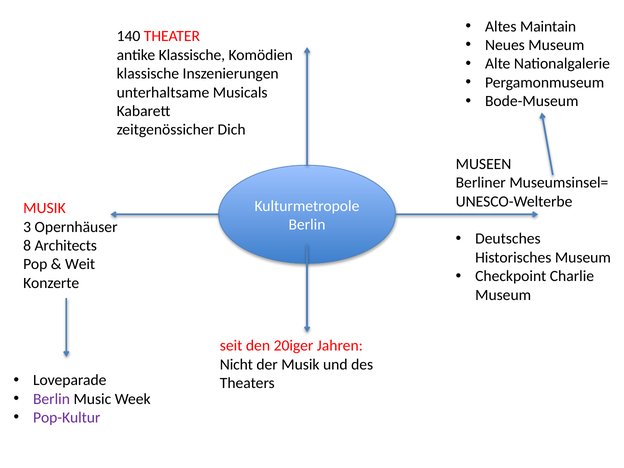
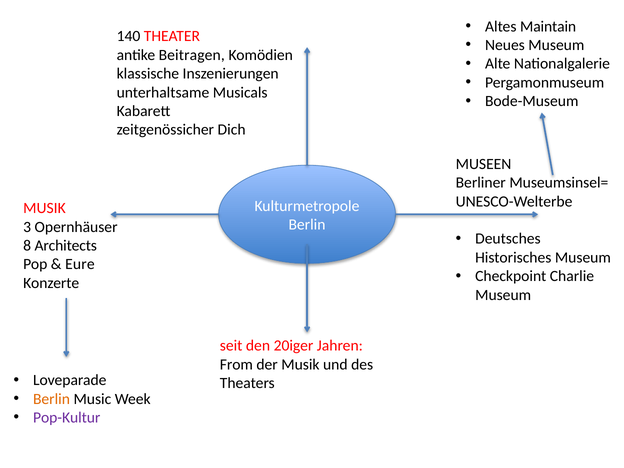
antike Klassische: Klassische -> Beitragen (192, 55)
Weit: Weit -> Eure (80, 264)
Nicht: Nicht -> From (236, 364)
Berlin colour: purple -> orange (52, 399)
